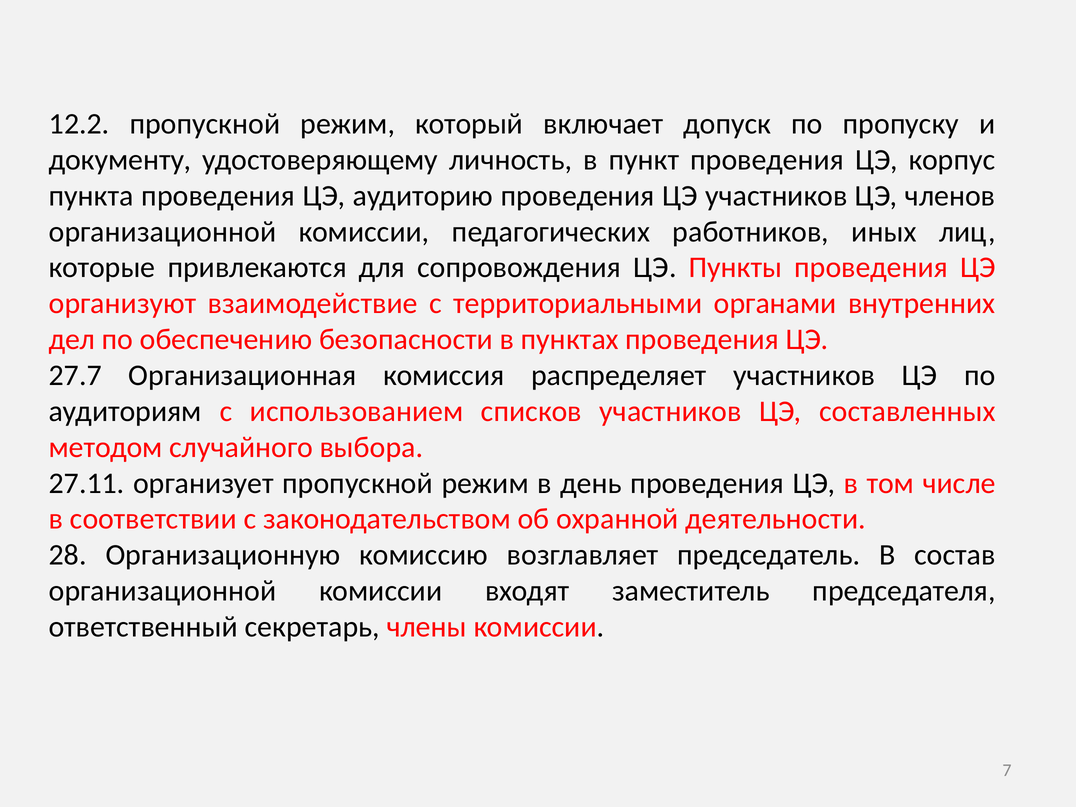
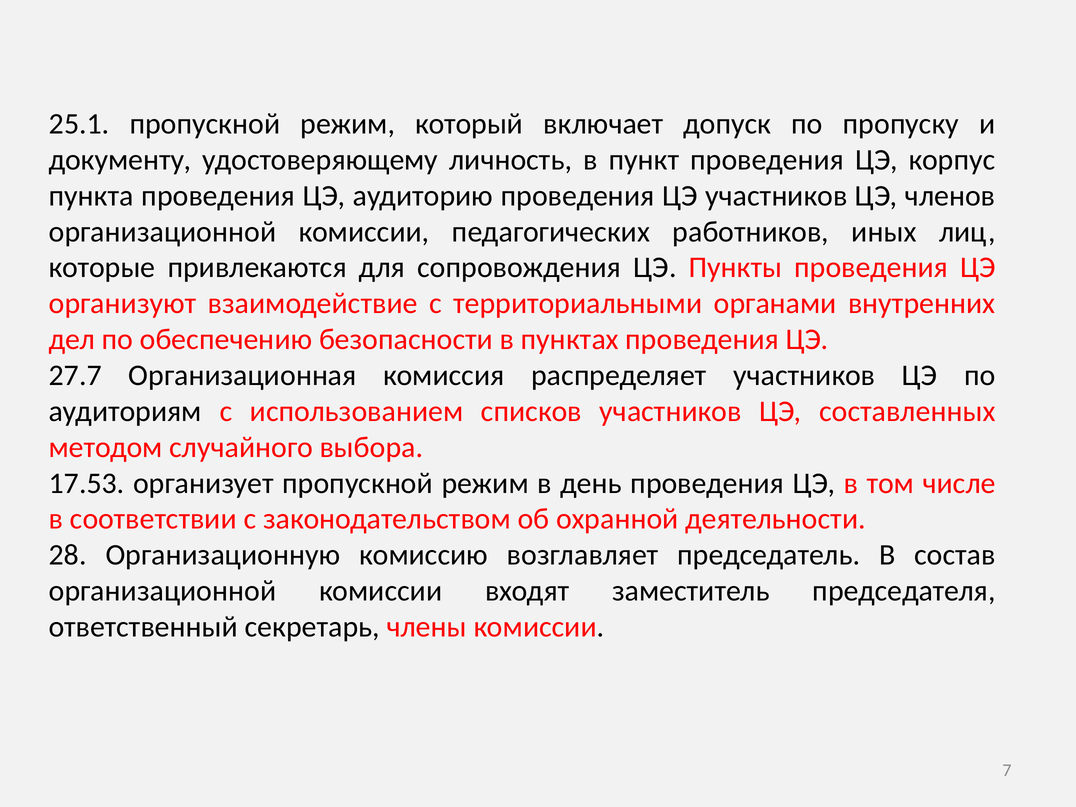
12.2: 12.2 -> 25.1 (79, 124)
27.11: 27.11 -> 17.53 (87, 483)
